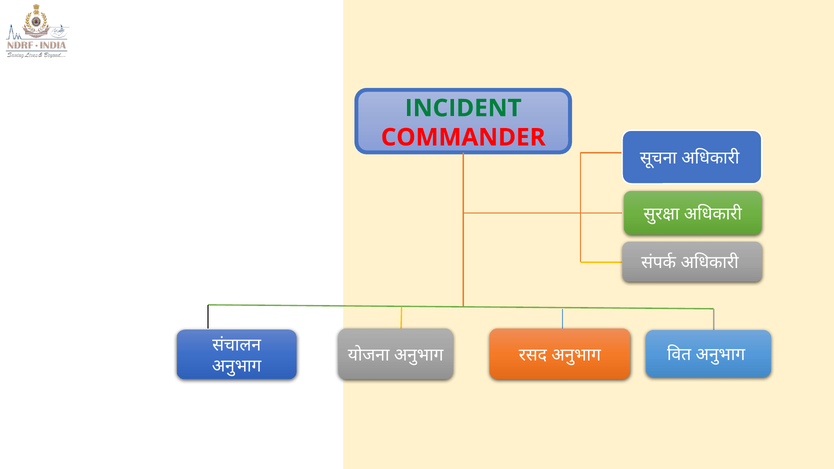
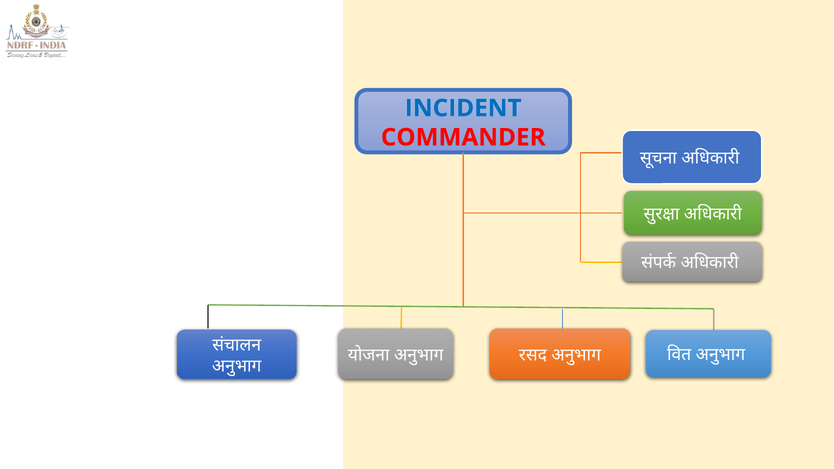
INCIDENT colour: green -> blue (463, 108)
